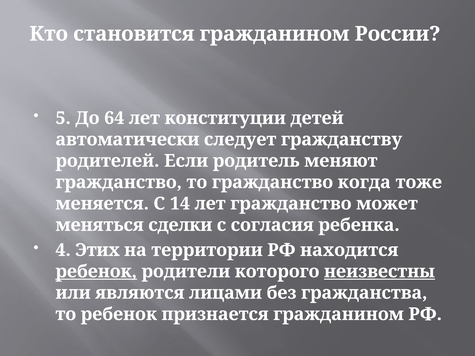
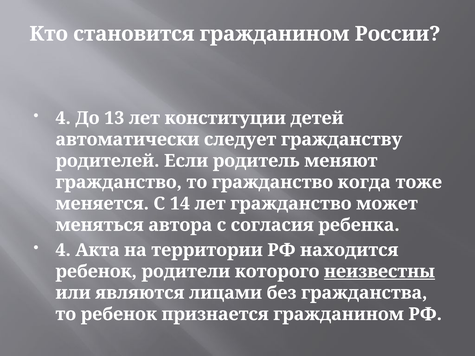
5: 5 -> 4 (63, 118)
64: 64 -> 13 (114, 118)
сделки: сделки -> автора (180, 225)
Этих: Этих -> Акта (98, 250)
ребенок underline: present -> none (96, 272)
